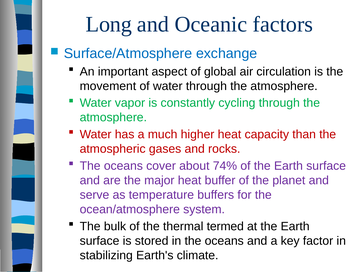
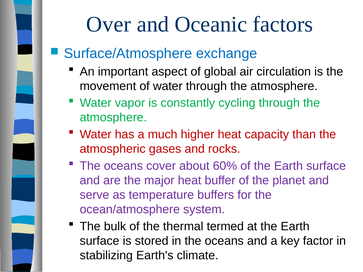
Long: Long -> Over (109, 24)
74%: 74% -> 60% (225, 166)
